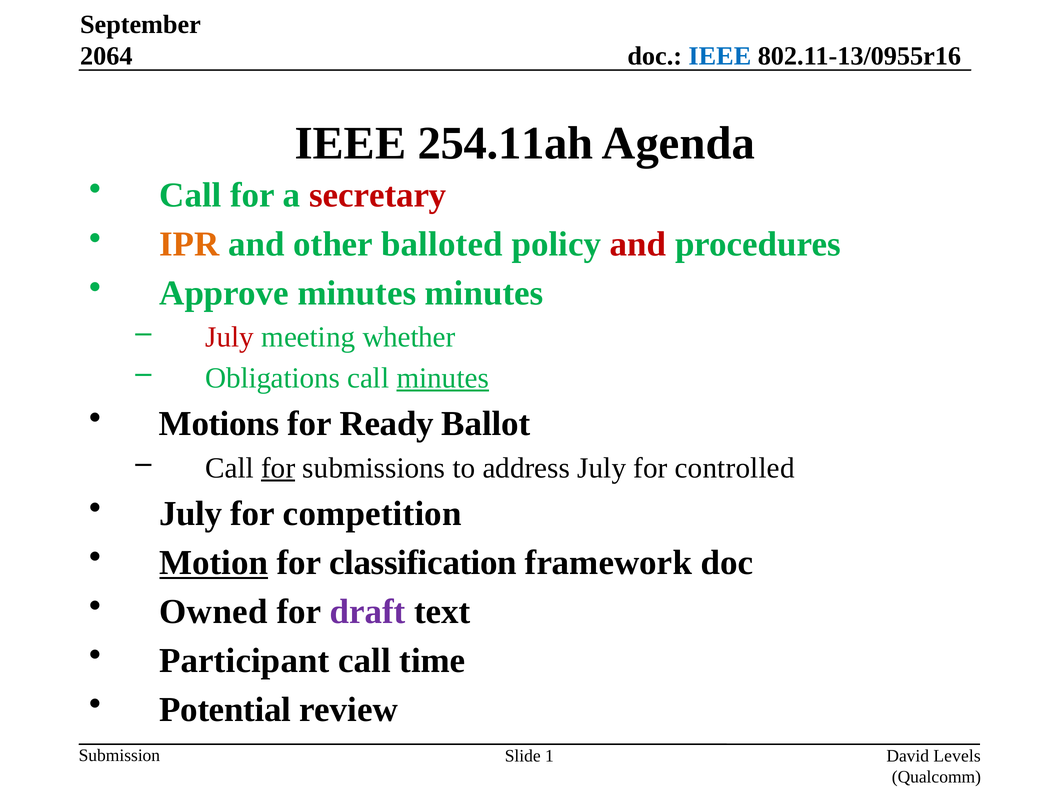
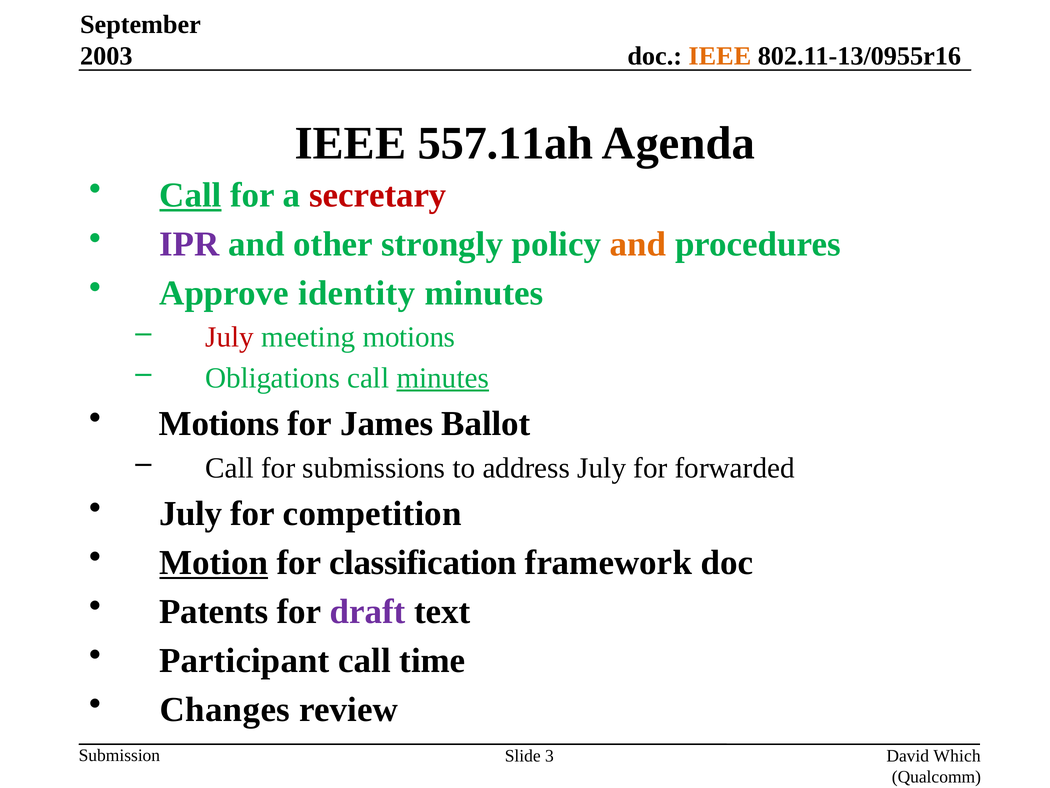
2064: 2064 -> 2003 (106, 56)
IEEE colour: blue -> orange (720, 56)
254.11ah: 254.11ah -> 557.11ah (505, 143)
Call underline: none -> present (190, 195)
IPR colour: orange -> purple (189, 244)
balloted: balloted -> strongly (442, 244)
and colour: red -> orange (638, 244)
Approve minutes: minutes -> identity (357, 293)
meeting whether: whether -> motions (409, 337)
Ready: Ready -> James (387, 424)
for underline: present -> none (278, 468)
controlled: controlled -> forwarded (735, 468)
Owned: Owned -> Patents (214, 611)
Potential: Potential -> Changes (225, 709)
1: 1 -> 3 (549, 755)
Levels: Levels -> Which (957, 755)
